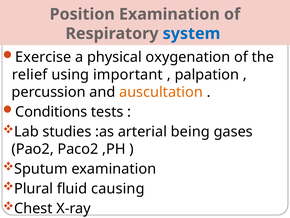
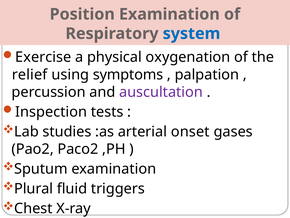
important: important -> symptoms (128, 74)
auscultation colour: orange -> purple (161, 92)
Conditions: Conditions -> Inspection (51, 112)
being: being -> onset (190, 131)
causing: causing -> triggers (118, 188)
